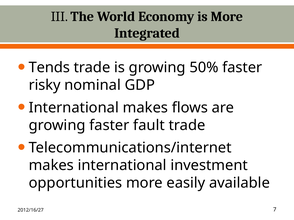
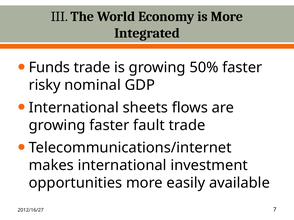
Tends: Tends -> Funds (49, 68)
International makes: makes -> sheets (145, 108)
